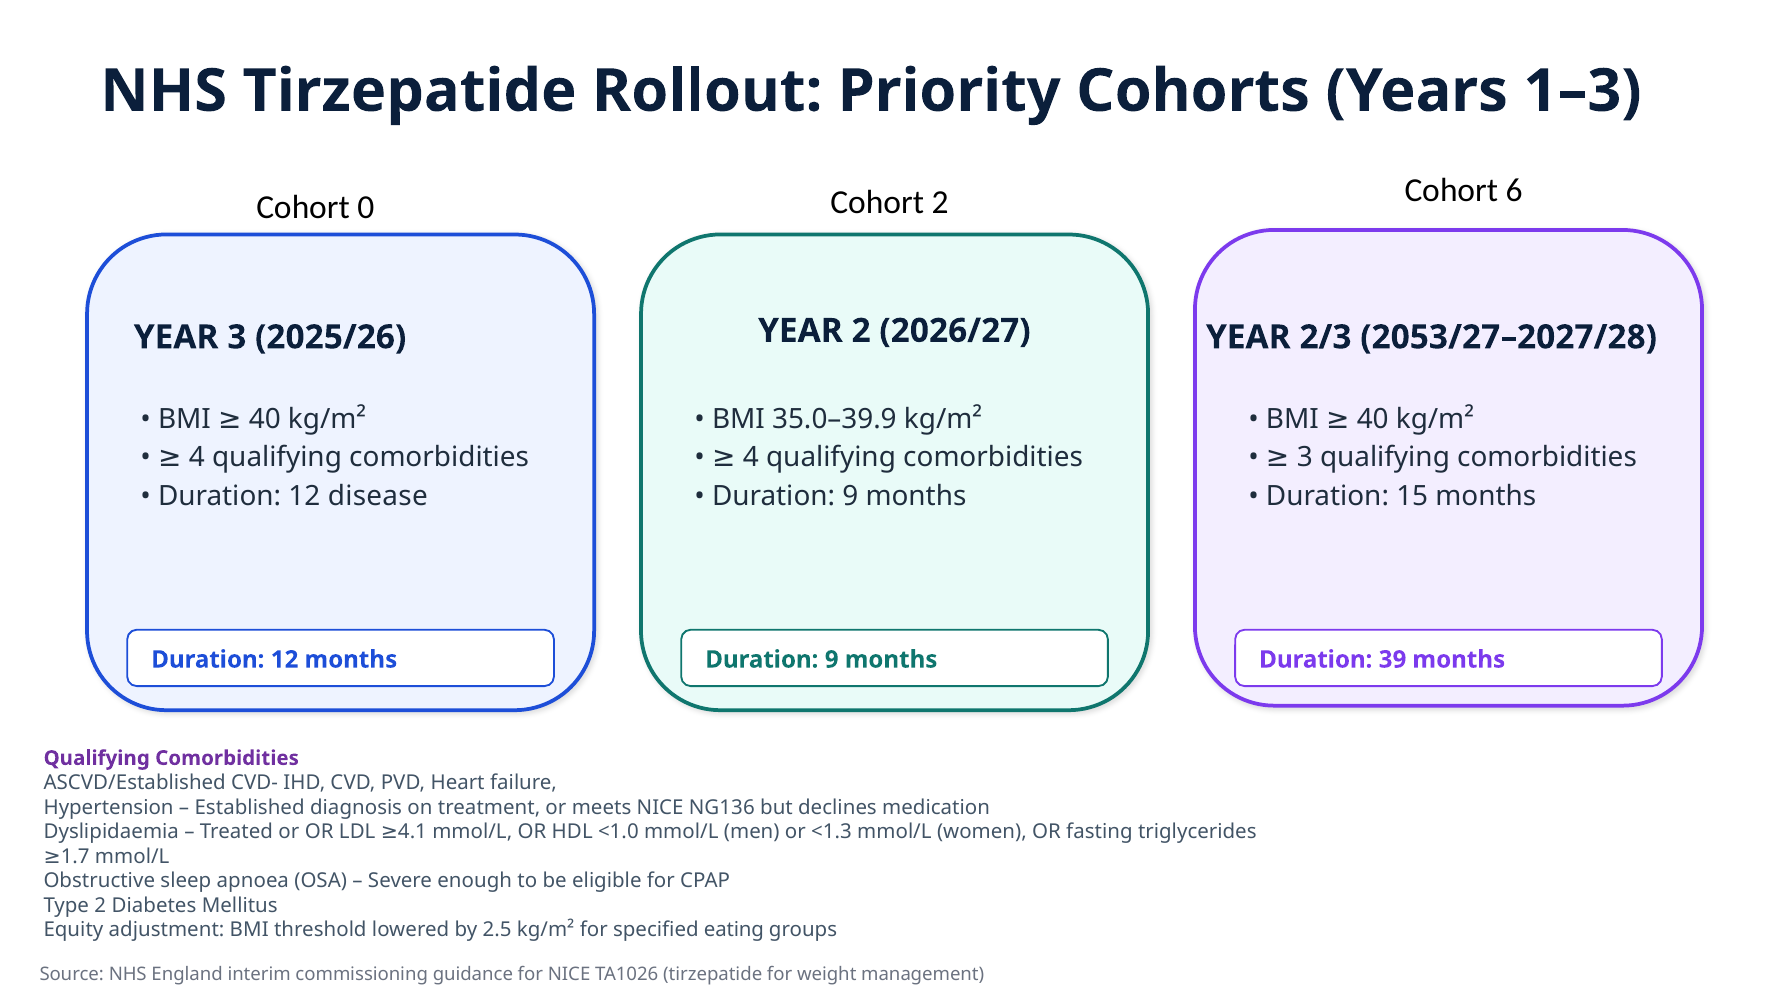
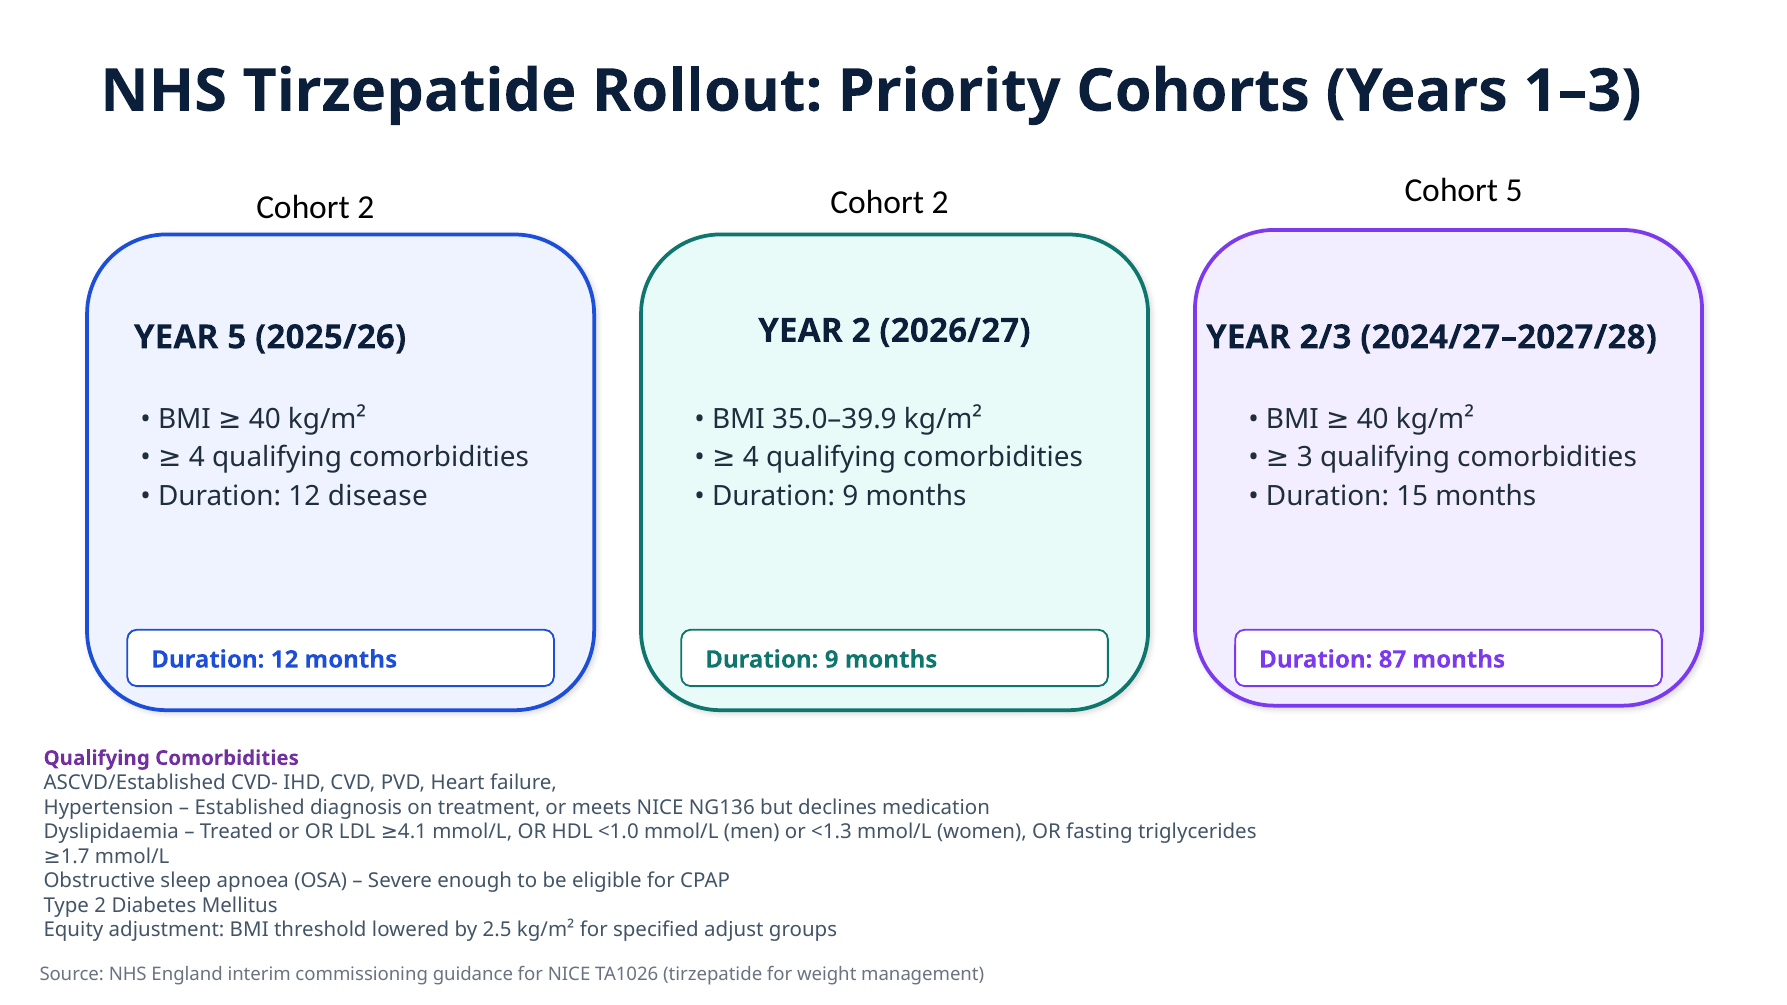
0: 0 -> 2 (366, 208)
Cohort 6: 6 -> 5 (1514, 191)
YEAR 3: 3 -> 5 (237, 337)
2053/27–2027/28: 2053/27–2027/28 -> 2024/27–2027/28 (1509, 337)
39: 39 -> 87 (1393, 660)
eating: eating -> adjust (734, 930)
